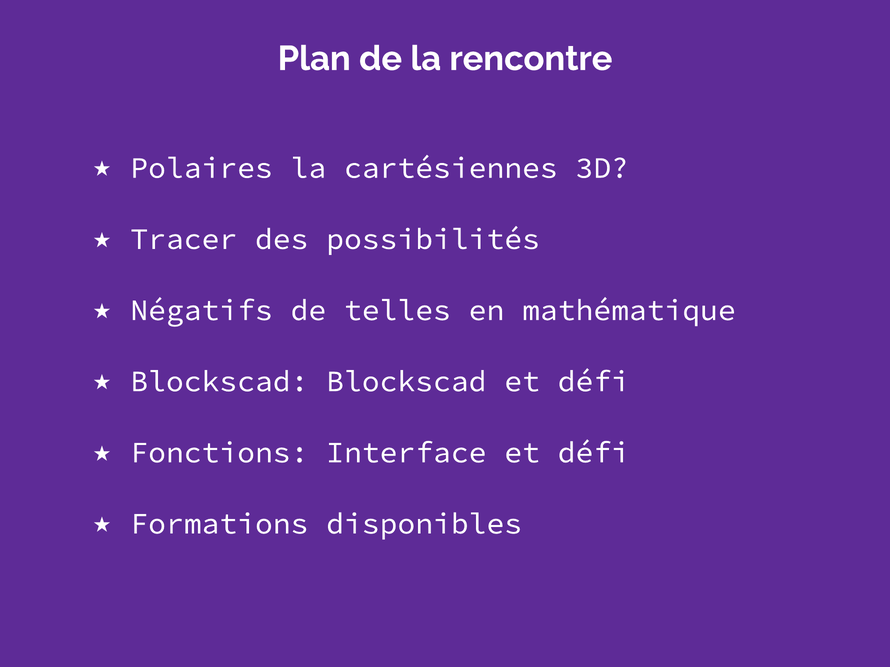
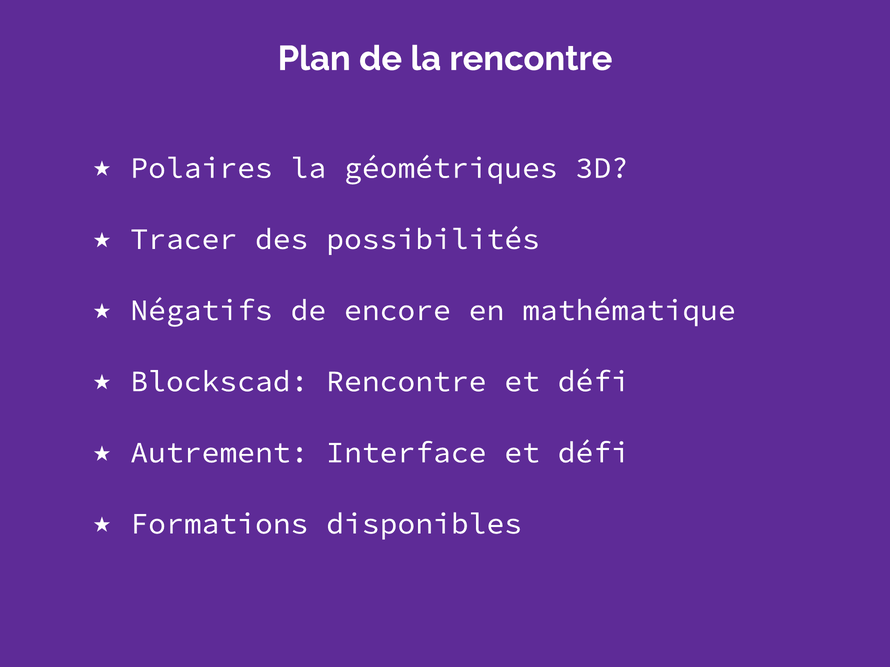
cartésiennes: cartésiennes -> géométriques (451, 168)
telles: telles -> encore (397, 311)
Blockscad Blockscad: Blockscad -> Rencontre (406, 382)
Fonctions: Fonctions -> Autrement (219, 453)
